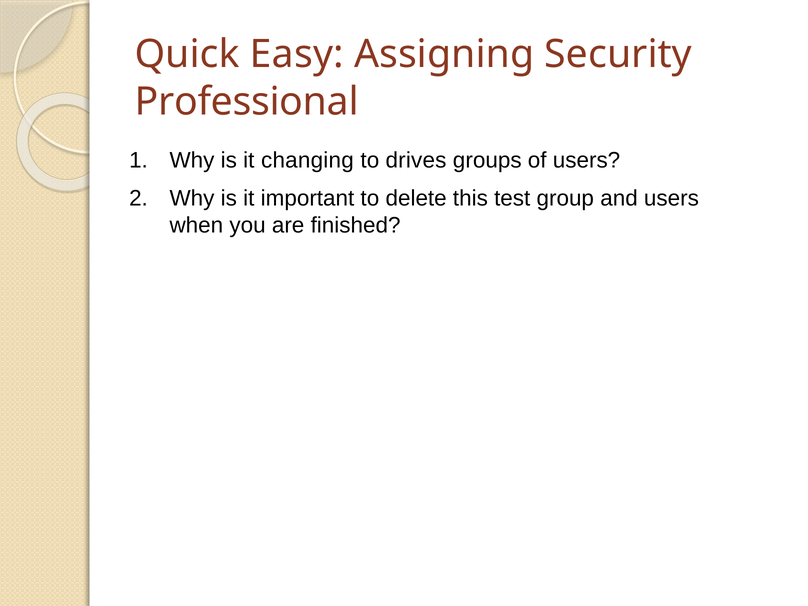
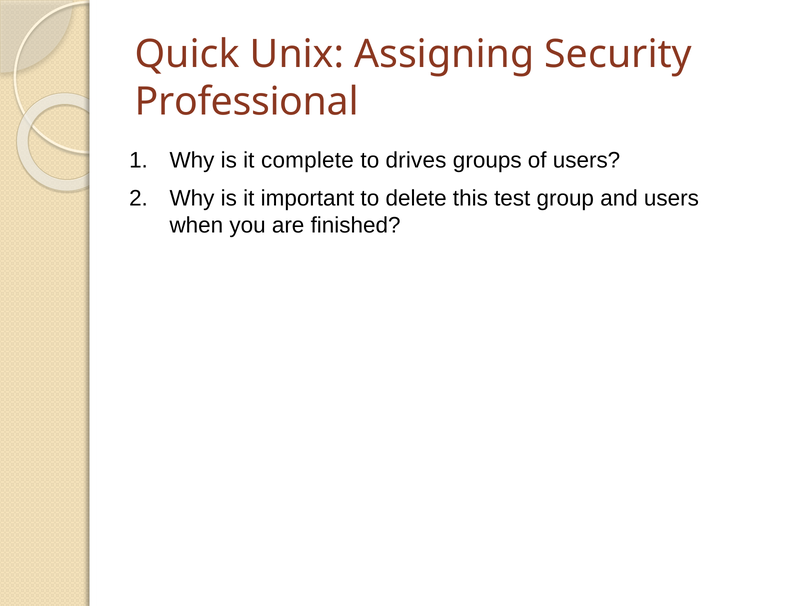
Easy: Easy -> Unix (297, 55)
changing: changing -> complete (307, 160)
